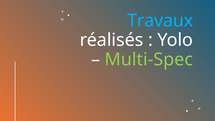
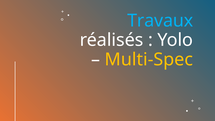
Multi-Spec colour: light green -> yellow (149, 59)
